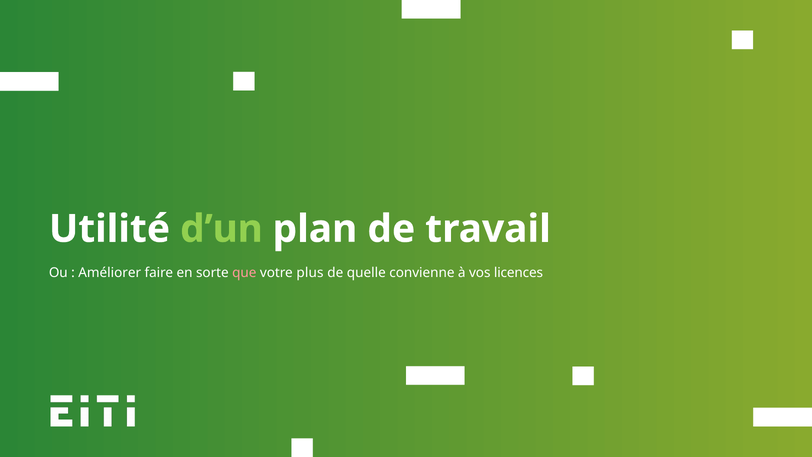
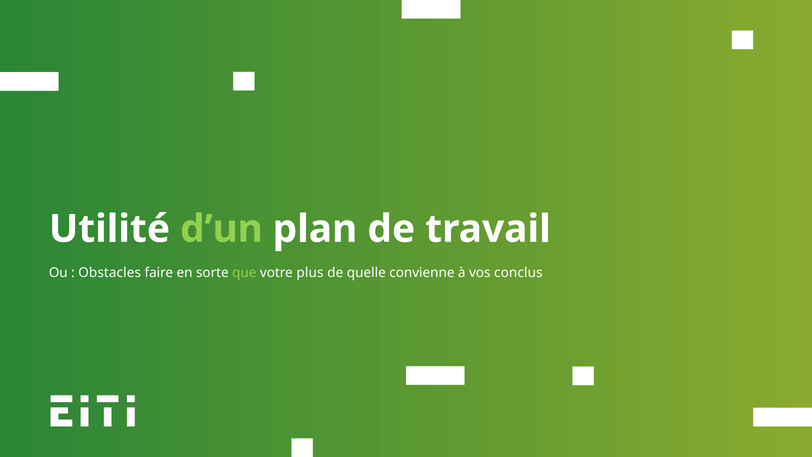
Améliorer: Améliorer -> Obstacles (110, 273)
que colour: pink -> light green (244, 273)
licences: licences -> conclus (518, 273)
